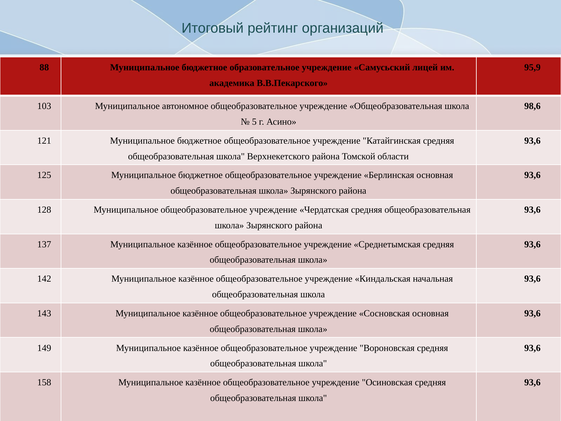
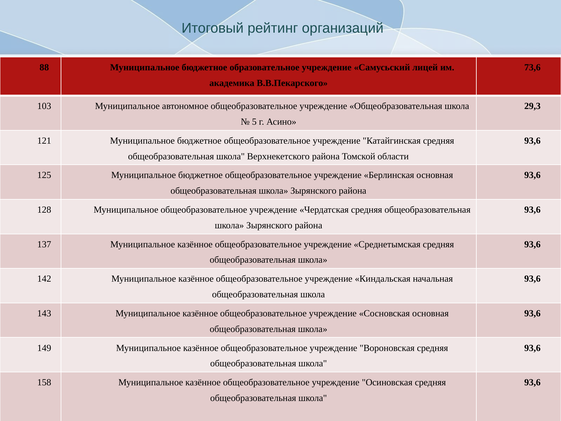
95,9: 95,9 -> 73,6 (532, 67)
98,6: 98,6 -> 29,3 (532, 106)
